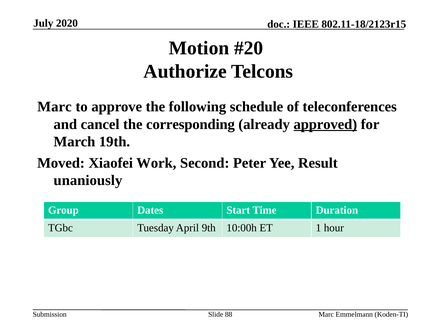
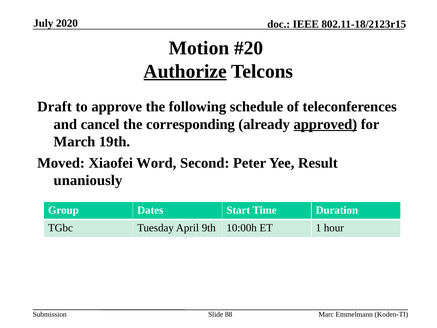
Authorize underline: none -> present (185, 71)
Marc: Marc -> Draft (54, 107)
Work: Work -> Word (156, 163)
